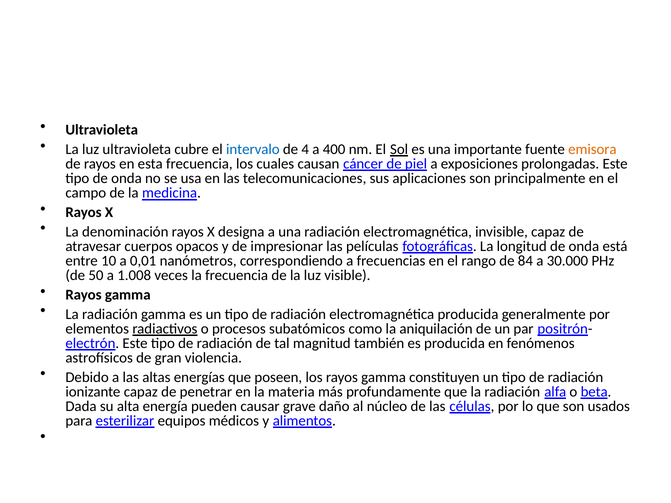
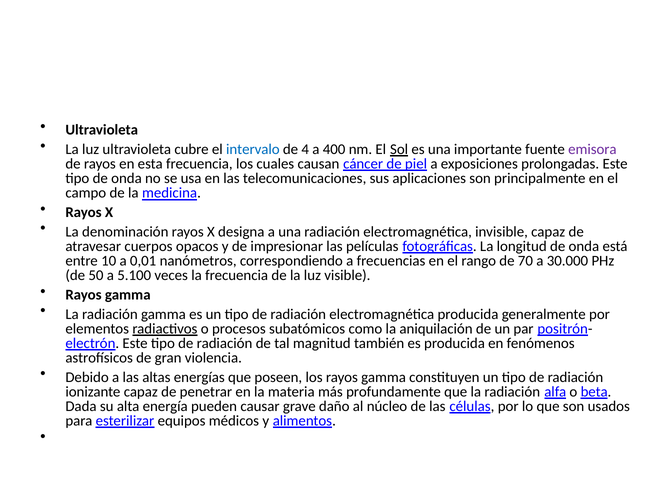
emisora colour: orange -> purple (592, 149)
84: 84 -> 70 (525, 261)
1.008: 1.008 -> 5.100 (134, 276)
